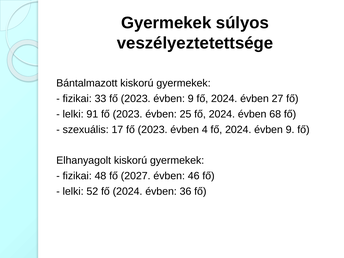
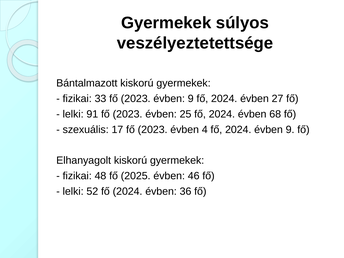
2027: 2027 -> 2025 (136, 176)
